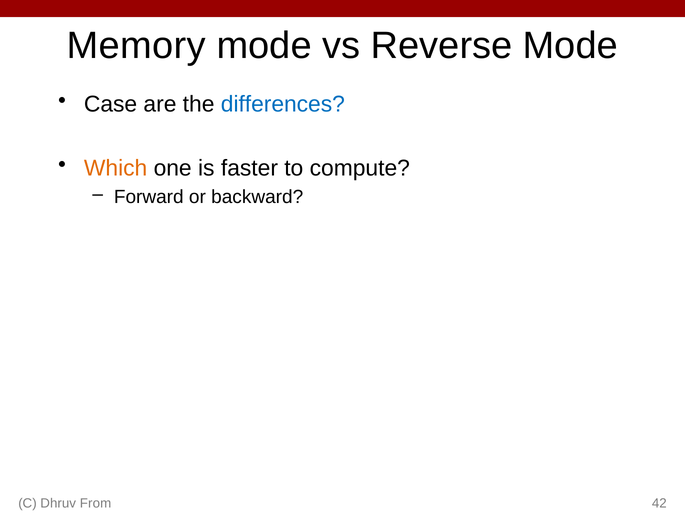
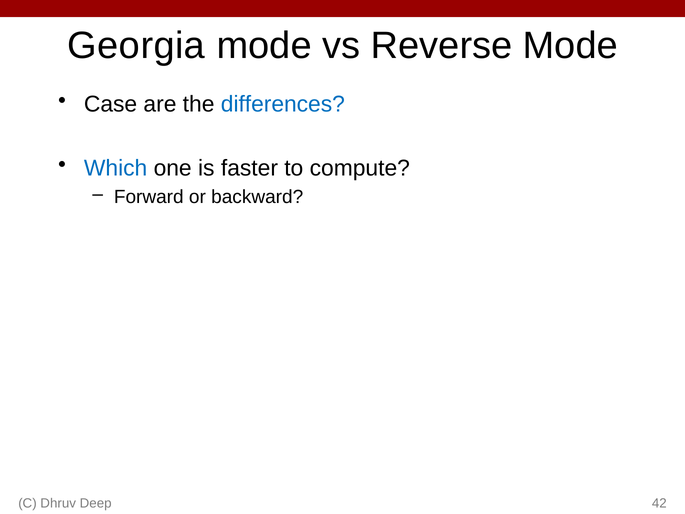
Memory: Memory -> Georgia (136, 45)
Which colour: orange -> blue (116, 168)
From: From -> Deep (96, 503)
